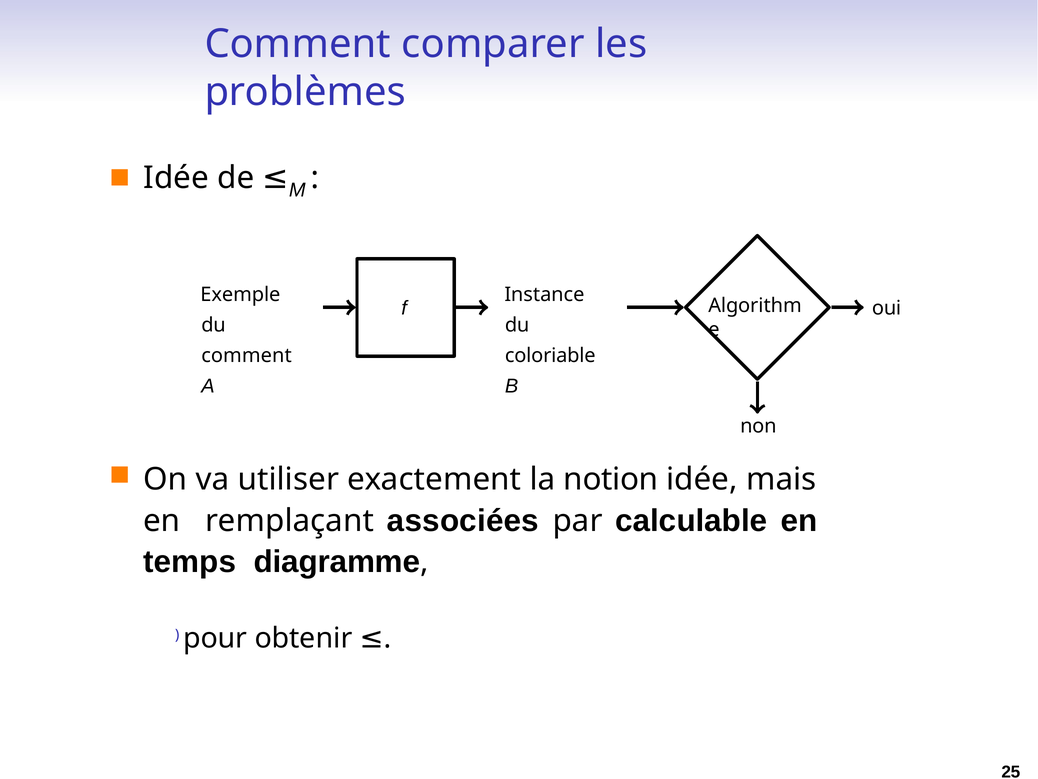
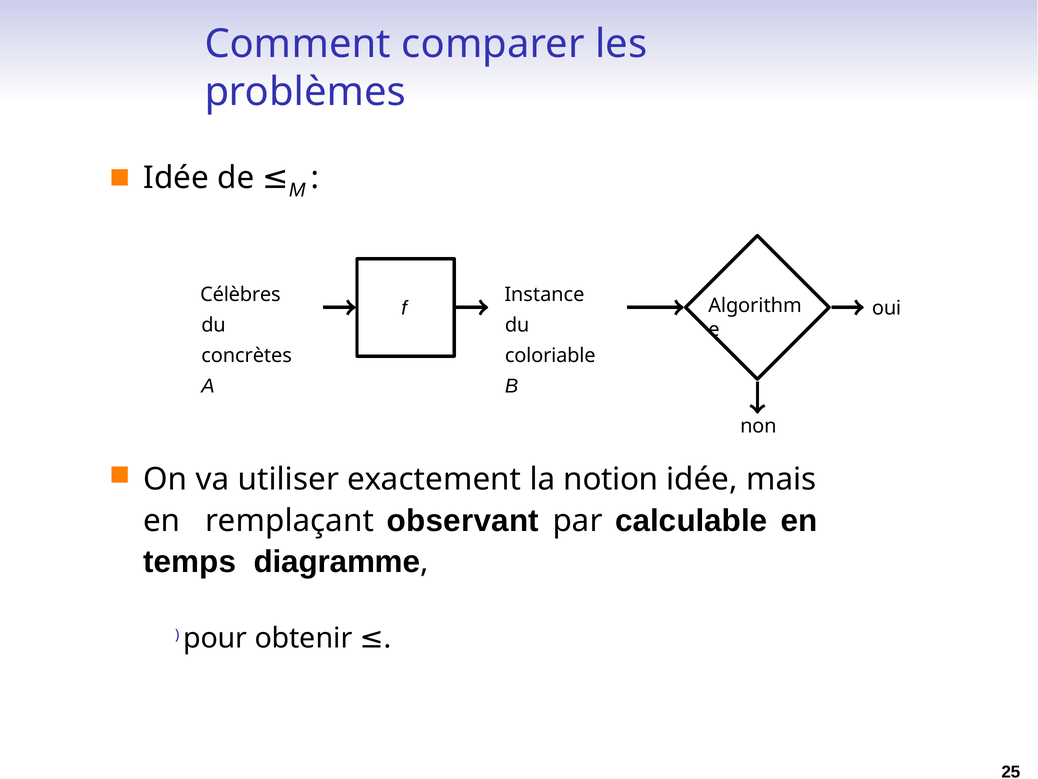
Exemple: Exemple -> Célèbres (240, 295)
comment: comment -> concrètes (247, 356)
associées: associées -> observant (463, 521)
